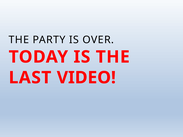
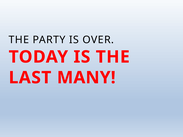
VIDEO: VIDEO -> MANY (86, 78)
